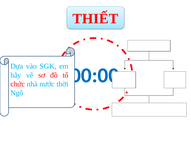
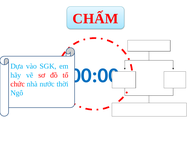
THIẾT: THIẾT -> CHẤM (95, 19)
